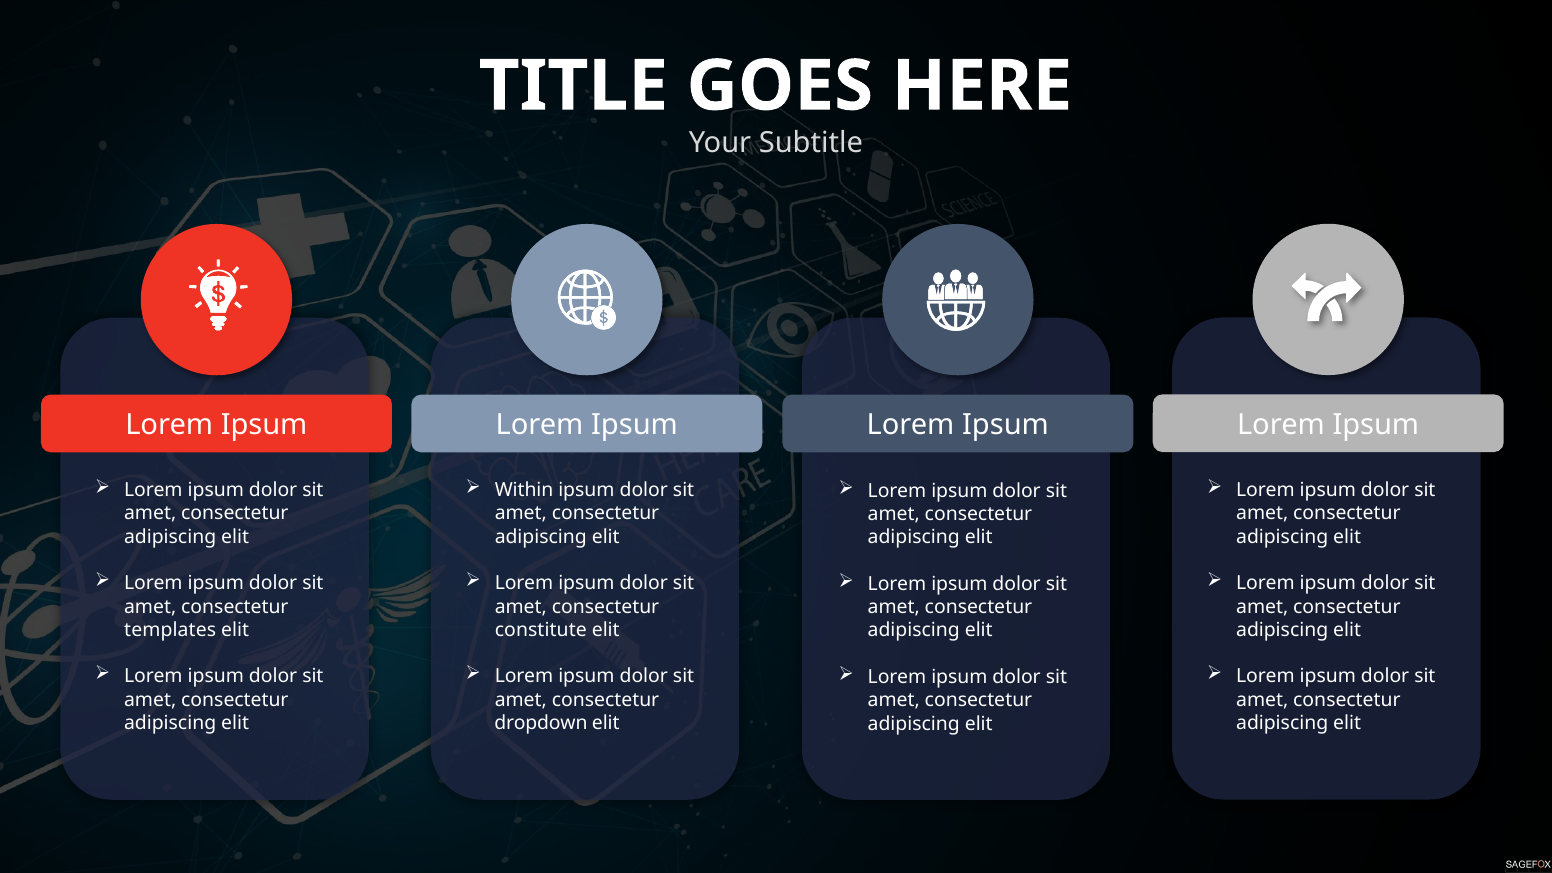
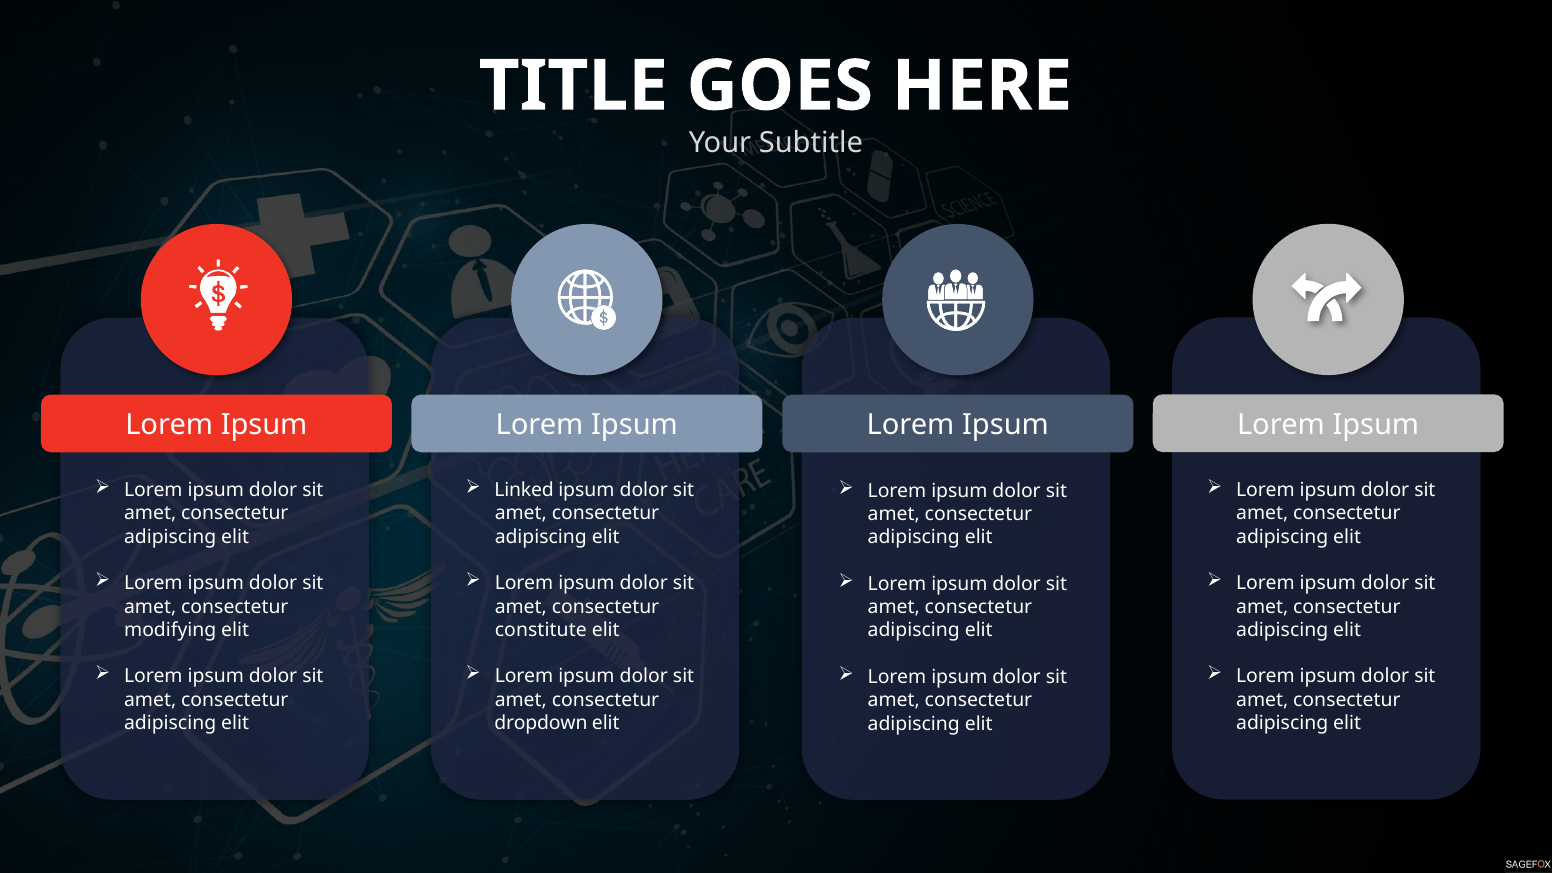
Within: Within -> Linked (524, 490)
templates: templates -> modifying (170, 630)
